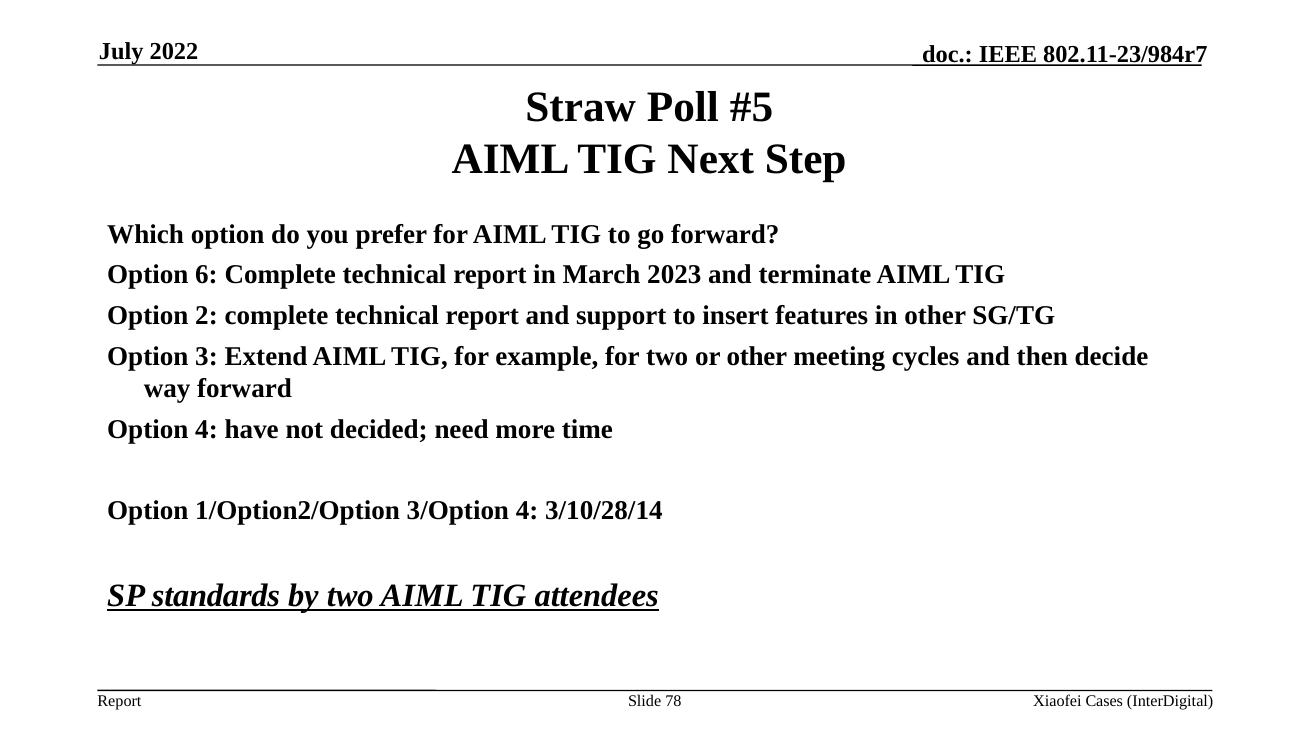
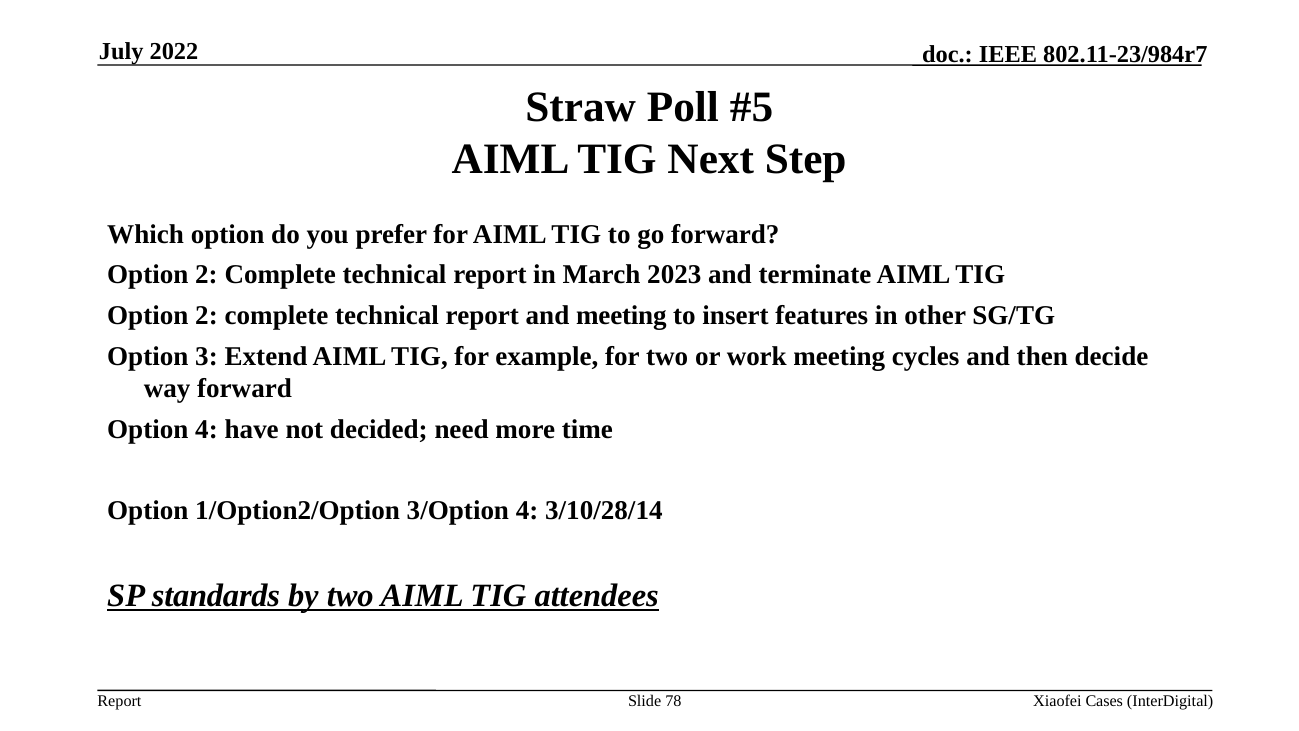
6: 6 -> 2 (206, 275)
and support: support -> meeting (621, 315)
or other: other -> work (757, 356)
